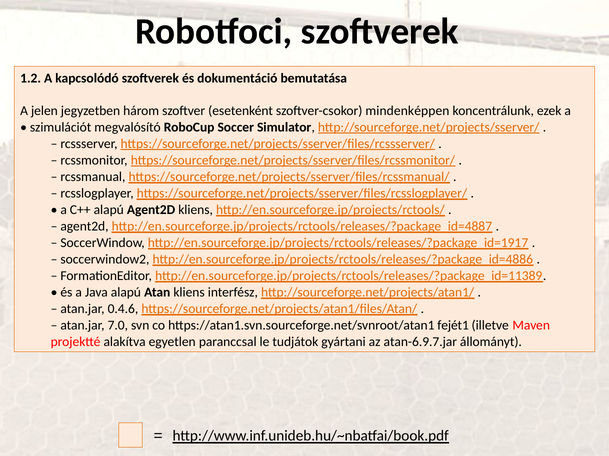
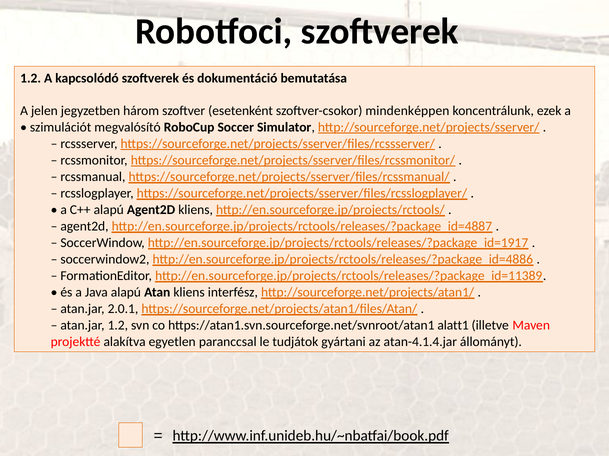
0.4.6: 0.4.6 -> 2.0.1 (123, 309)
atan.jar 7.0: 7.0 -> 1.2 (118, 326)
fejét1: fejét1 -> alatt1 (453, 326)
atan-6.9.7.jar: atan-6.9.7.jar -> atan-4.1.4.jar (420, 342)
